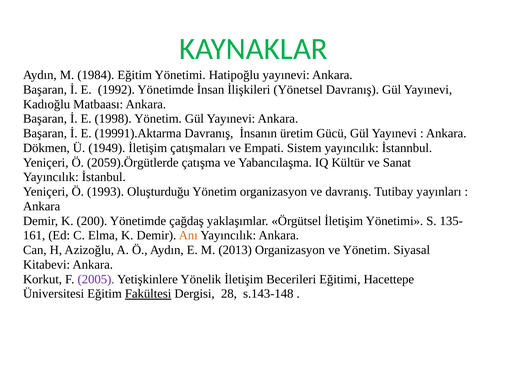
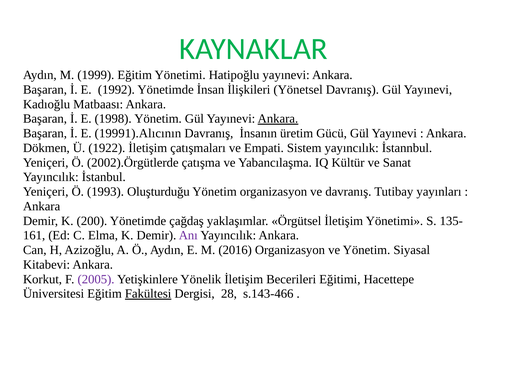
1984: 1984 -> 1999 (96, 75)
Ankara underline: none -> present (278, 119)
19991).Aktarma: 19991).Aktarma -> 19991).Alıcının (138, 133)
1949: 1949 -> 1922 (107, 148)
2059).Örgütlerde: 2059).Örgütlerde -> 2002).Örgütlerde (133, 163)
Anı colour: orange -> purple (188, 236)
2013: 2013 -> 2016 (235, 250)
s.143-148: s.143-148 -> s.143-466 (268, 294)
